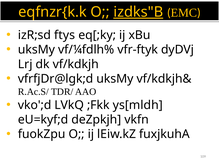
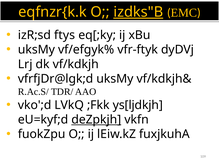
vf/¼fdlh%: vf/¼fdlh% -> vf/efgyk% (86, 50)
ys[mldh: ys[mldh -> ys[ljdkjh (138, 105)
deZpkjh underline: none -> present (96, 120)
